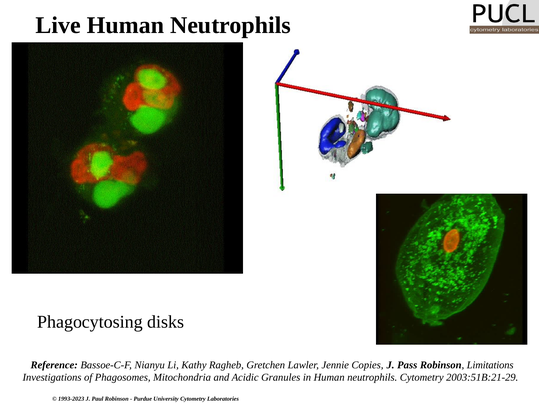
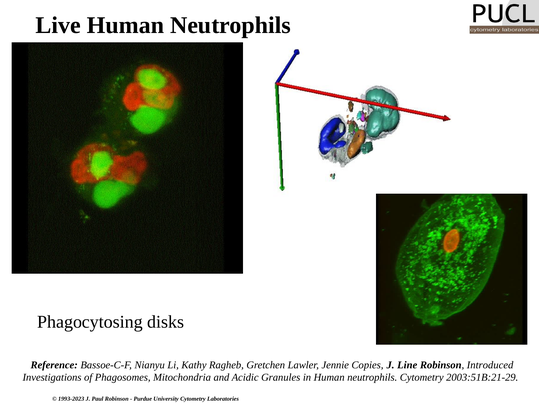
Pass: Pass -> Line (407, 365)
Limitations: Limitations -> Introduced (490, 365)
